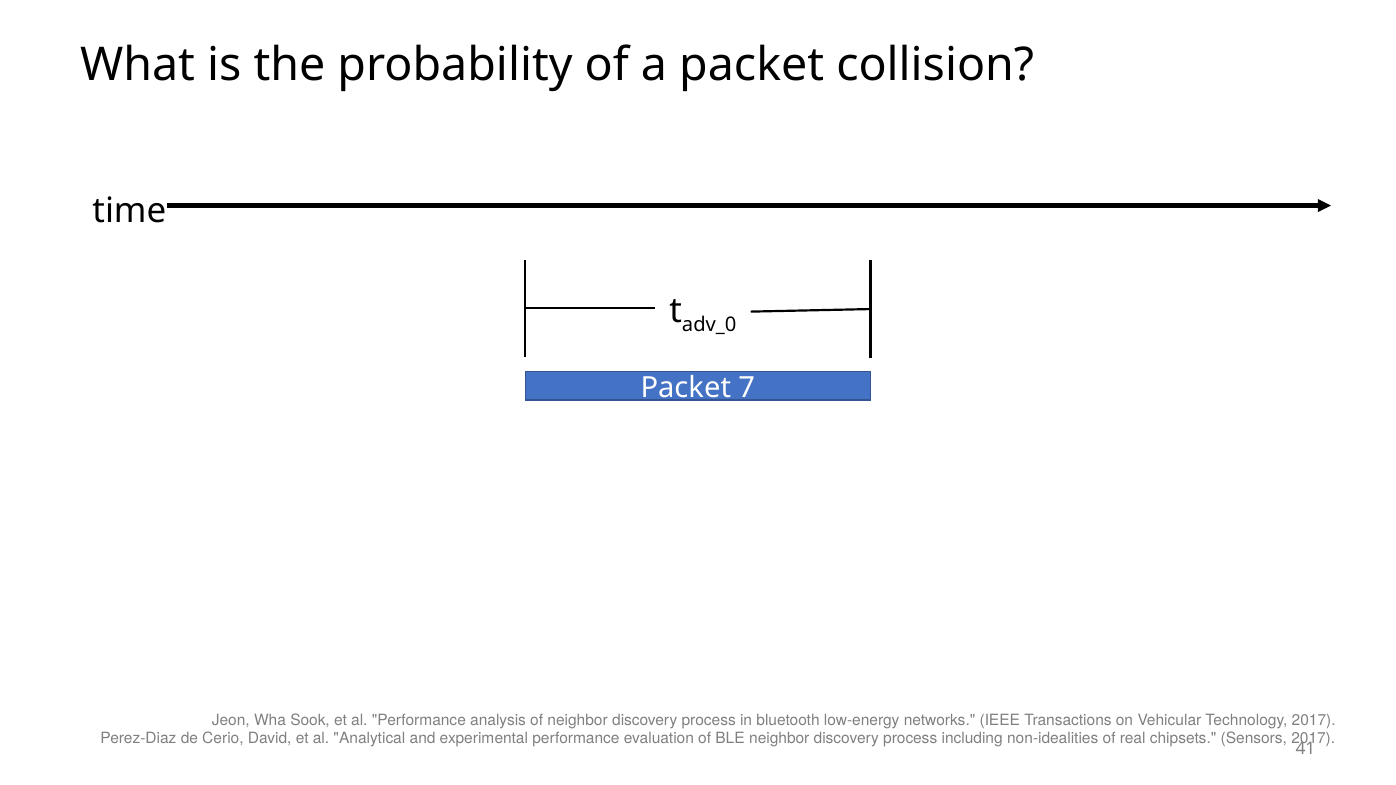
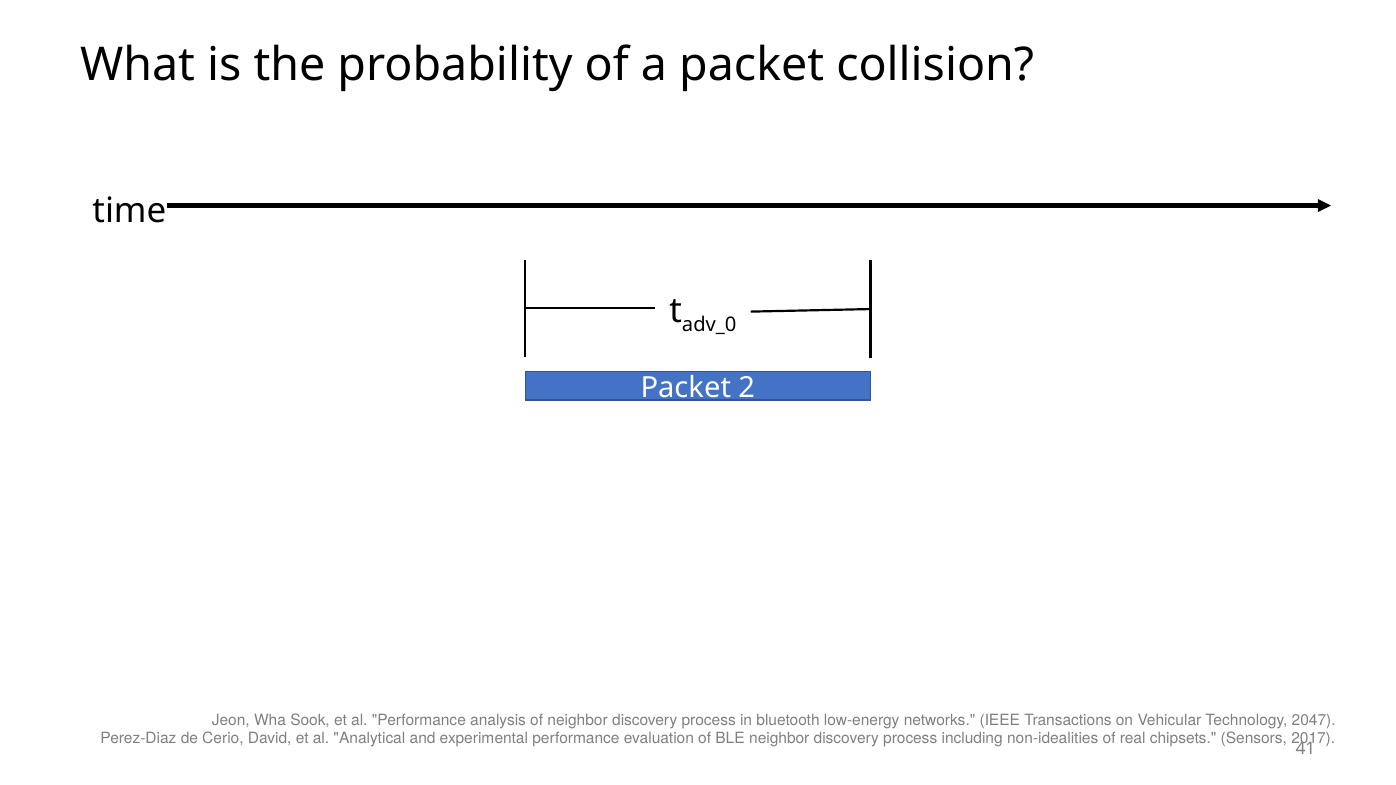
7: 7 -> 2 (747, 388)
Technology 2017: 2017 -> 2047 (1314, 721)
